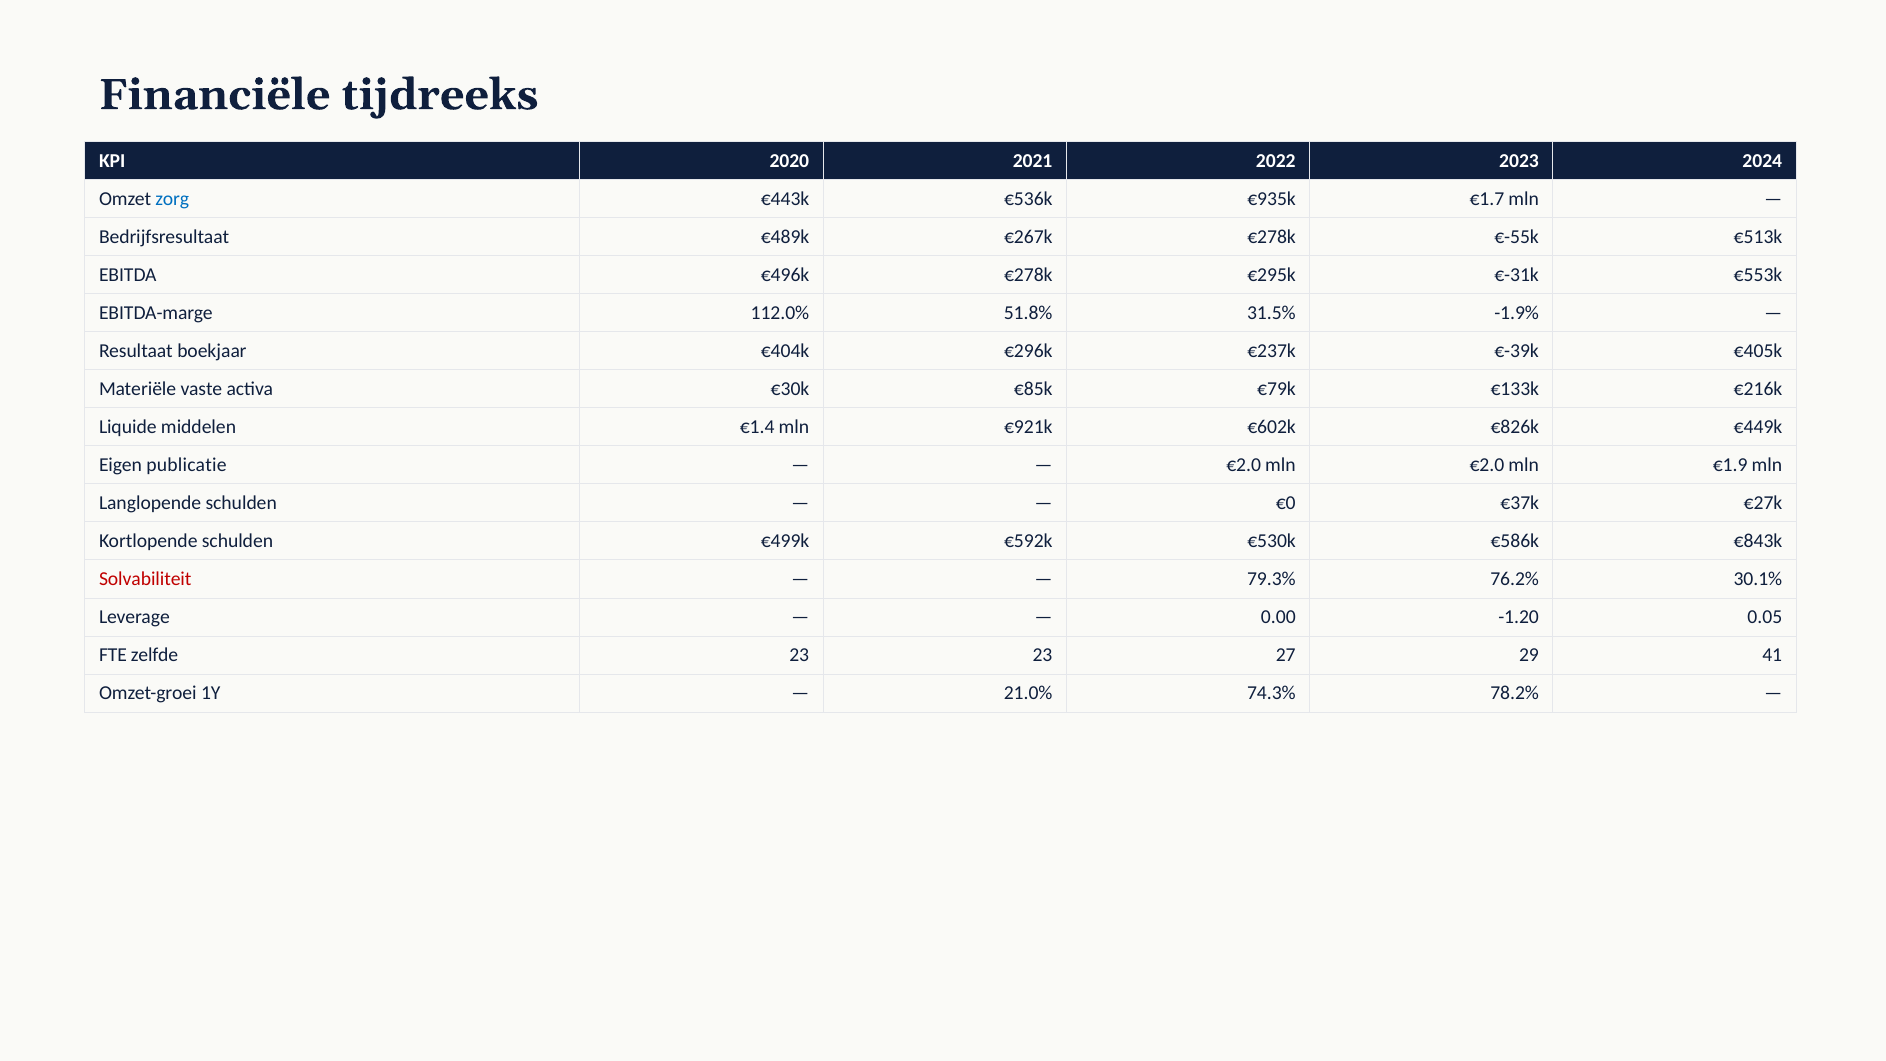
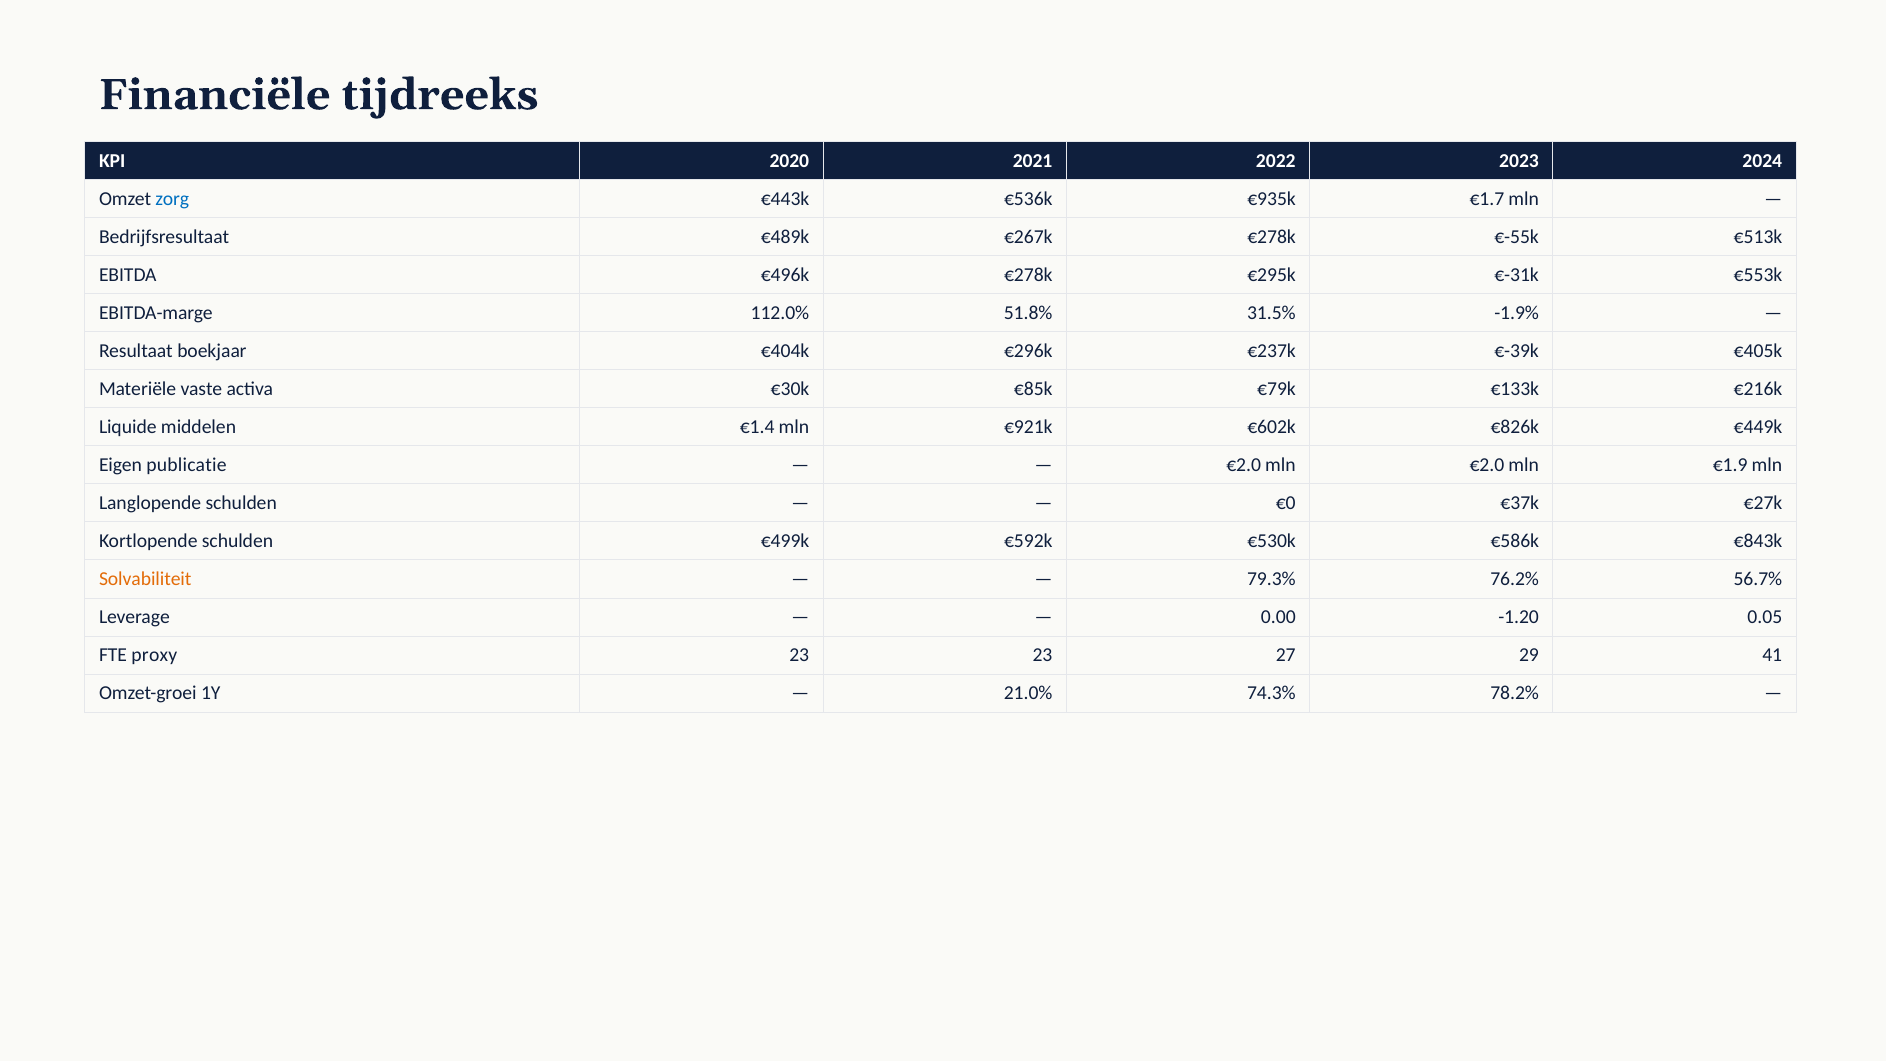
Solvabiliteit colour: red -> orange (145, 579)
30.1%: 30.1% -> 56.7% (1758, 579)
zelfde: zelfde -> proxy (154, 655)
